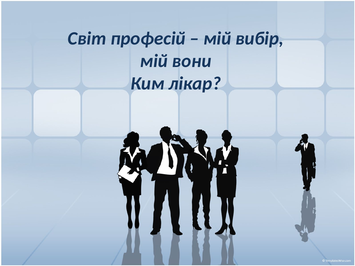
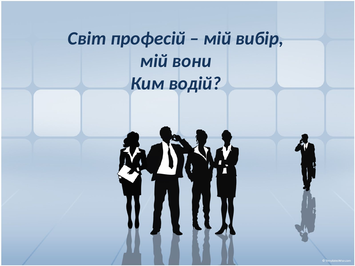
лікар: лікар -> водій (195, 83)
